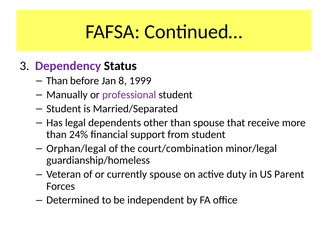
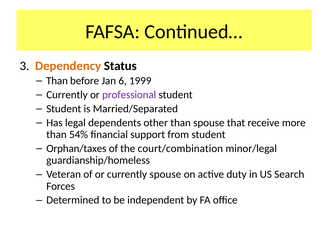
Dependency colour: purple -> orange (68, 66)
8: 8 -> 6 (123, 81)
Manually: Manually -> Currently (67, 95)
24%: 24% -> 54% (79, 135)
Orphan/legal: Orphan/legal -> Orphan/taxes (76, 149)
Parent: Parent -> Search (289, 174)
